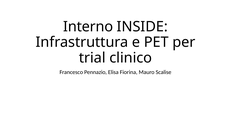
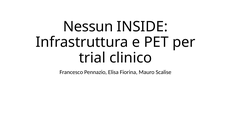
Interno: Interno -> Nessun (88, 27)
